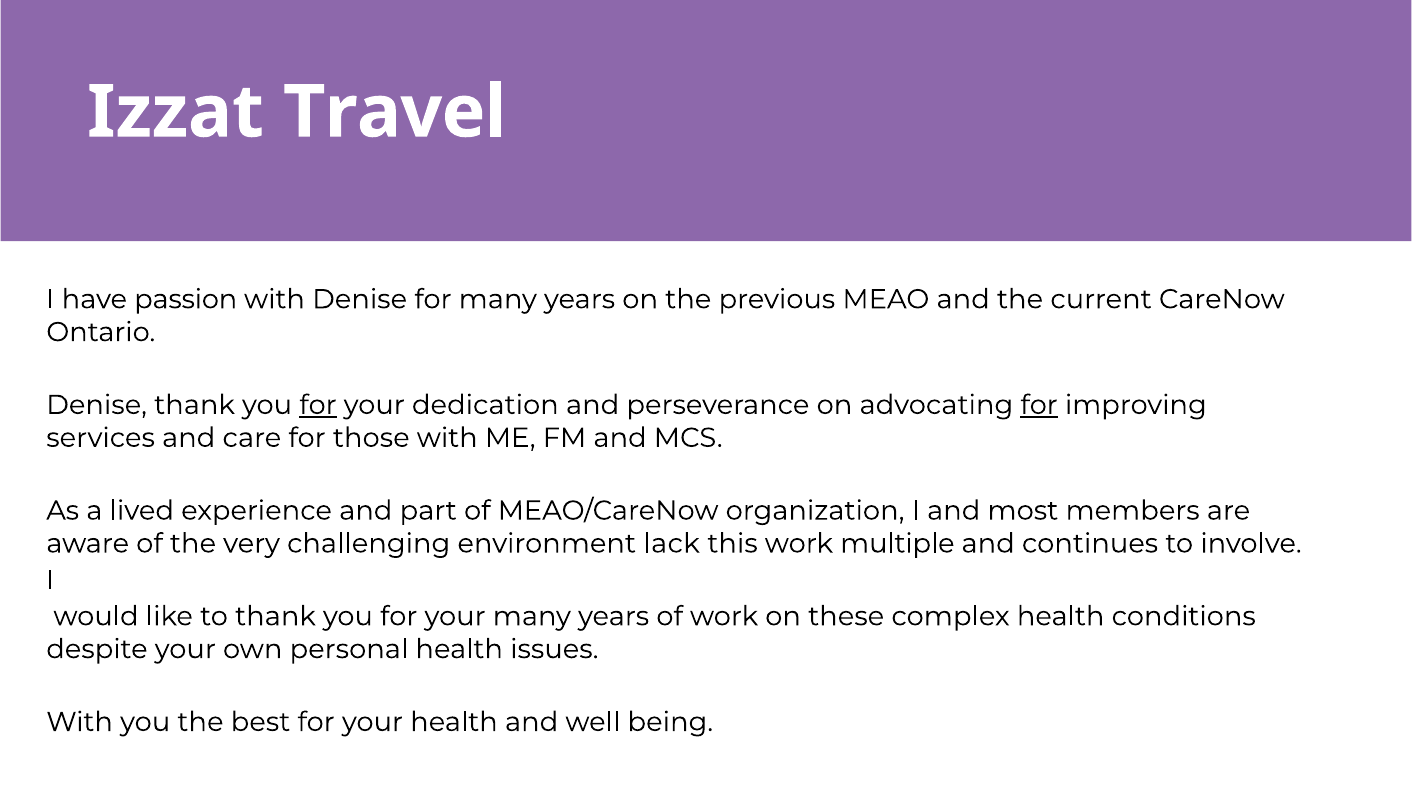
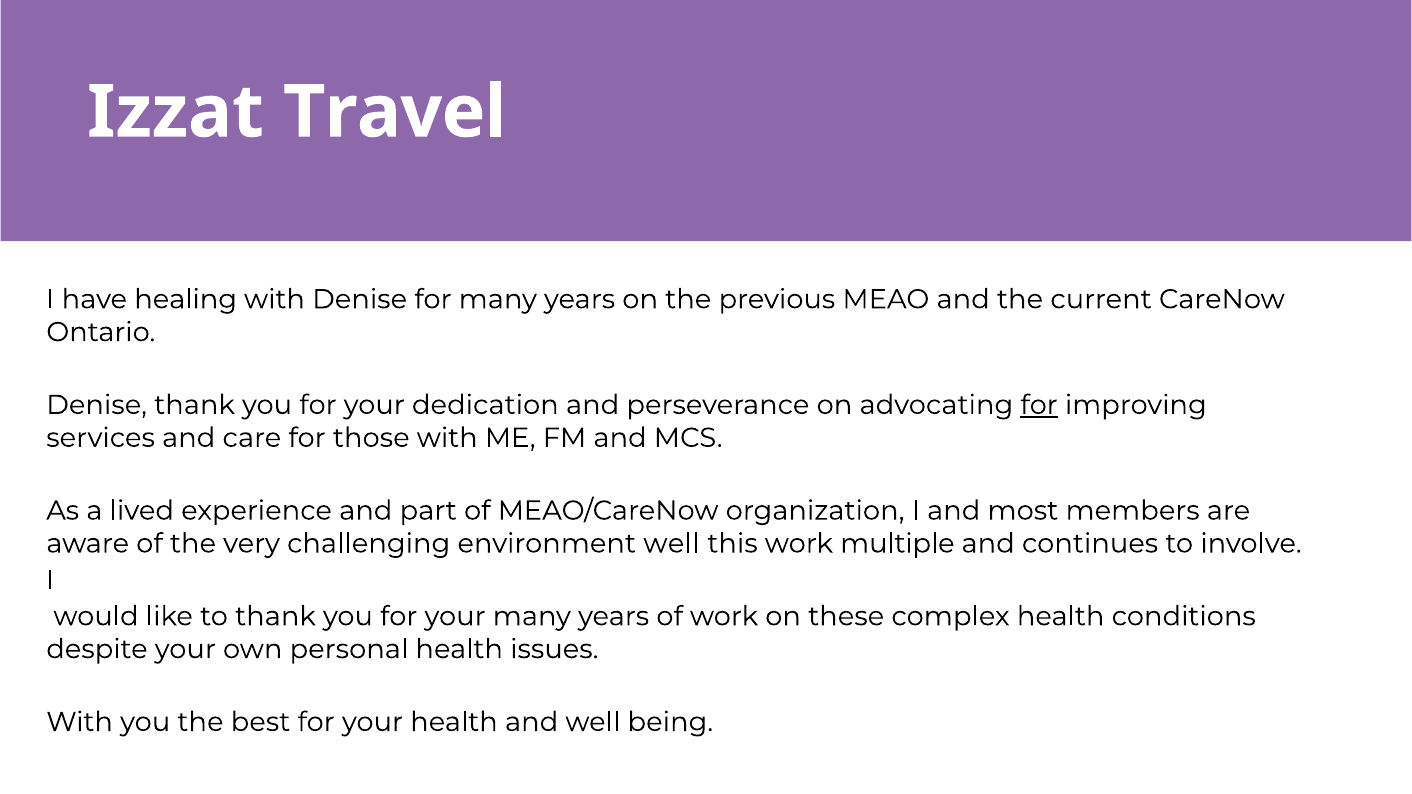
passion: passion -> healing (186, 299)
for underline: present -> none (318, 405)
environment lack: lack -> well (672, 544)
